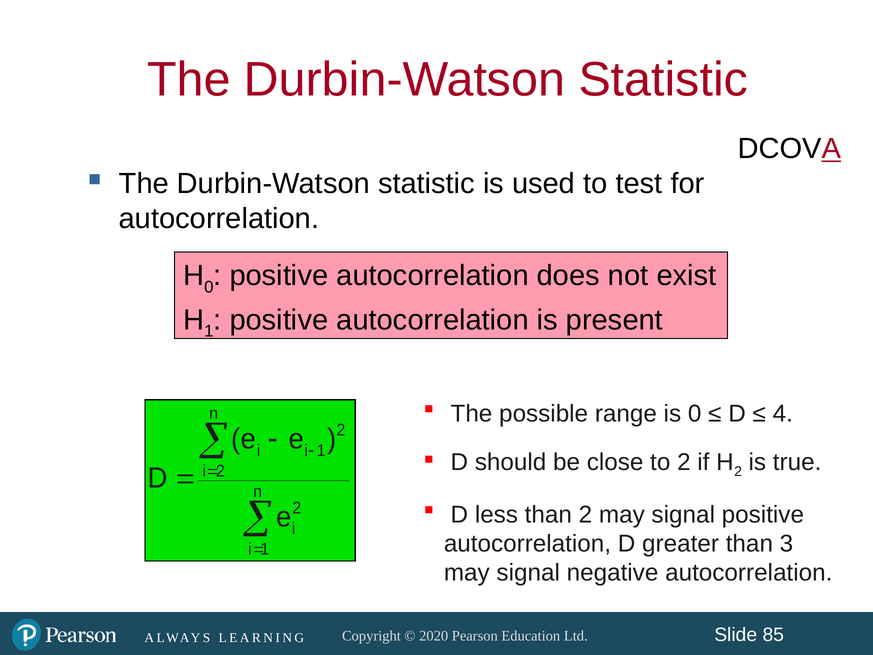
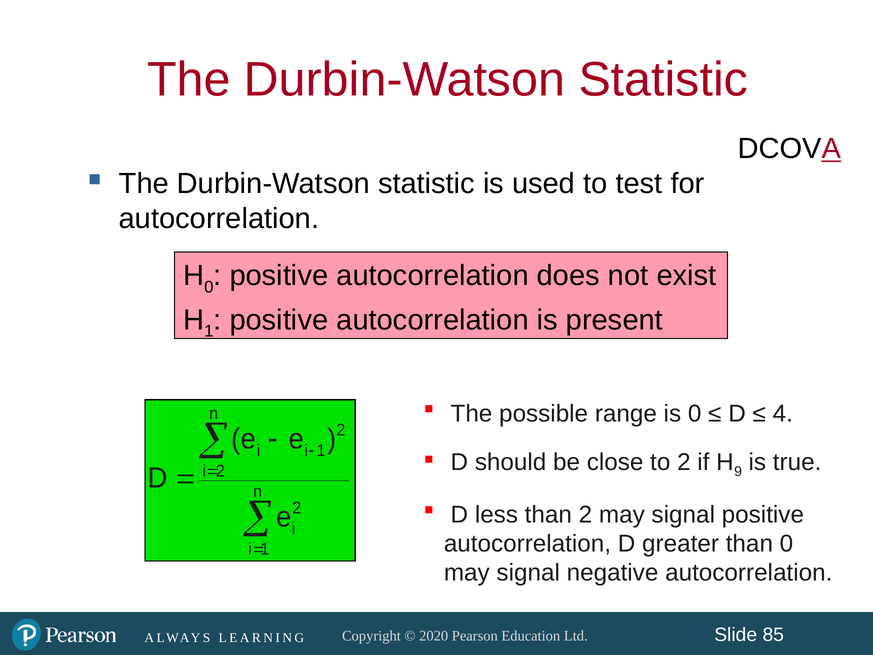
2: 2 -> 9 (738, 471)
than 3: 3 -> 0 (786, 543)
